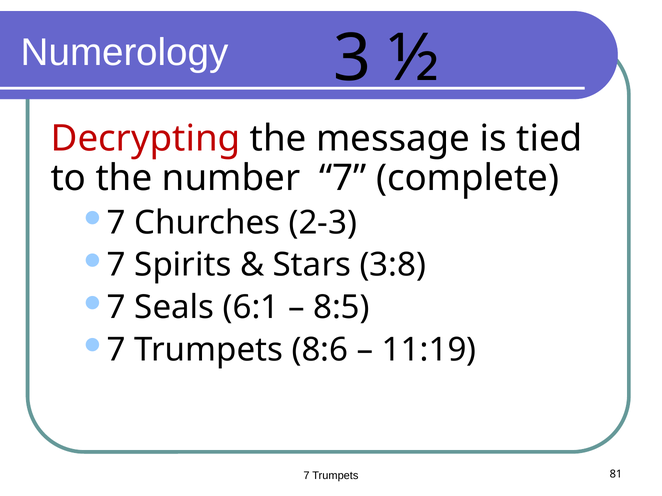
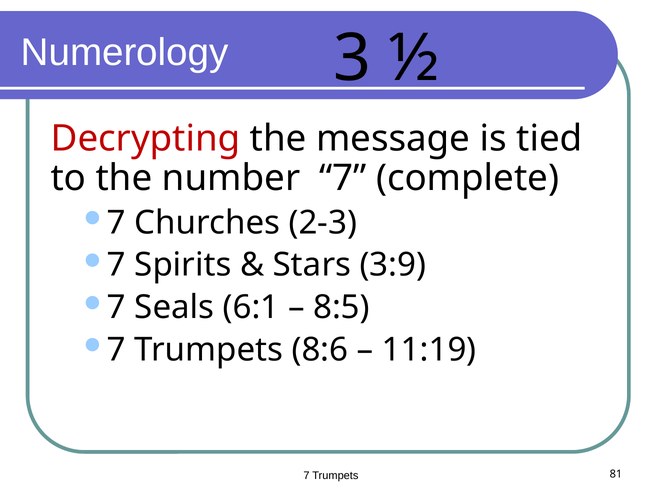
3:8: 3:8 -> 3:9 (393, 265)
